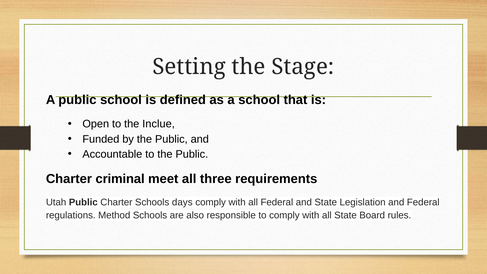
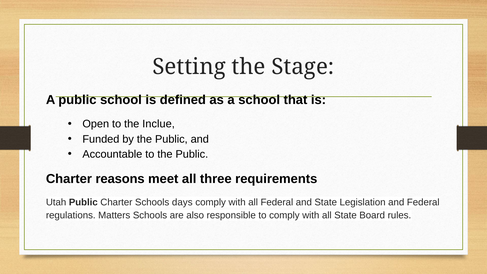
criminal: criminal -> reasons (120, 179)
Method: Method -> Matters (114, 215)
